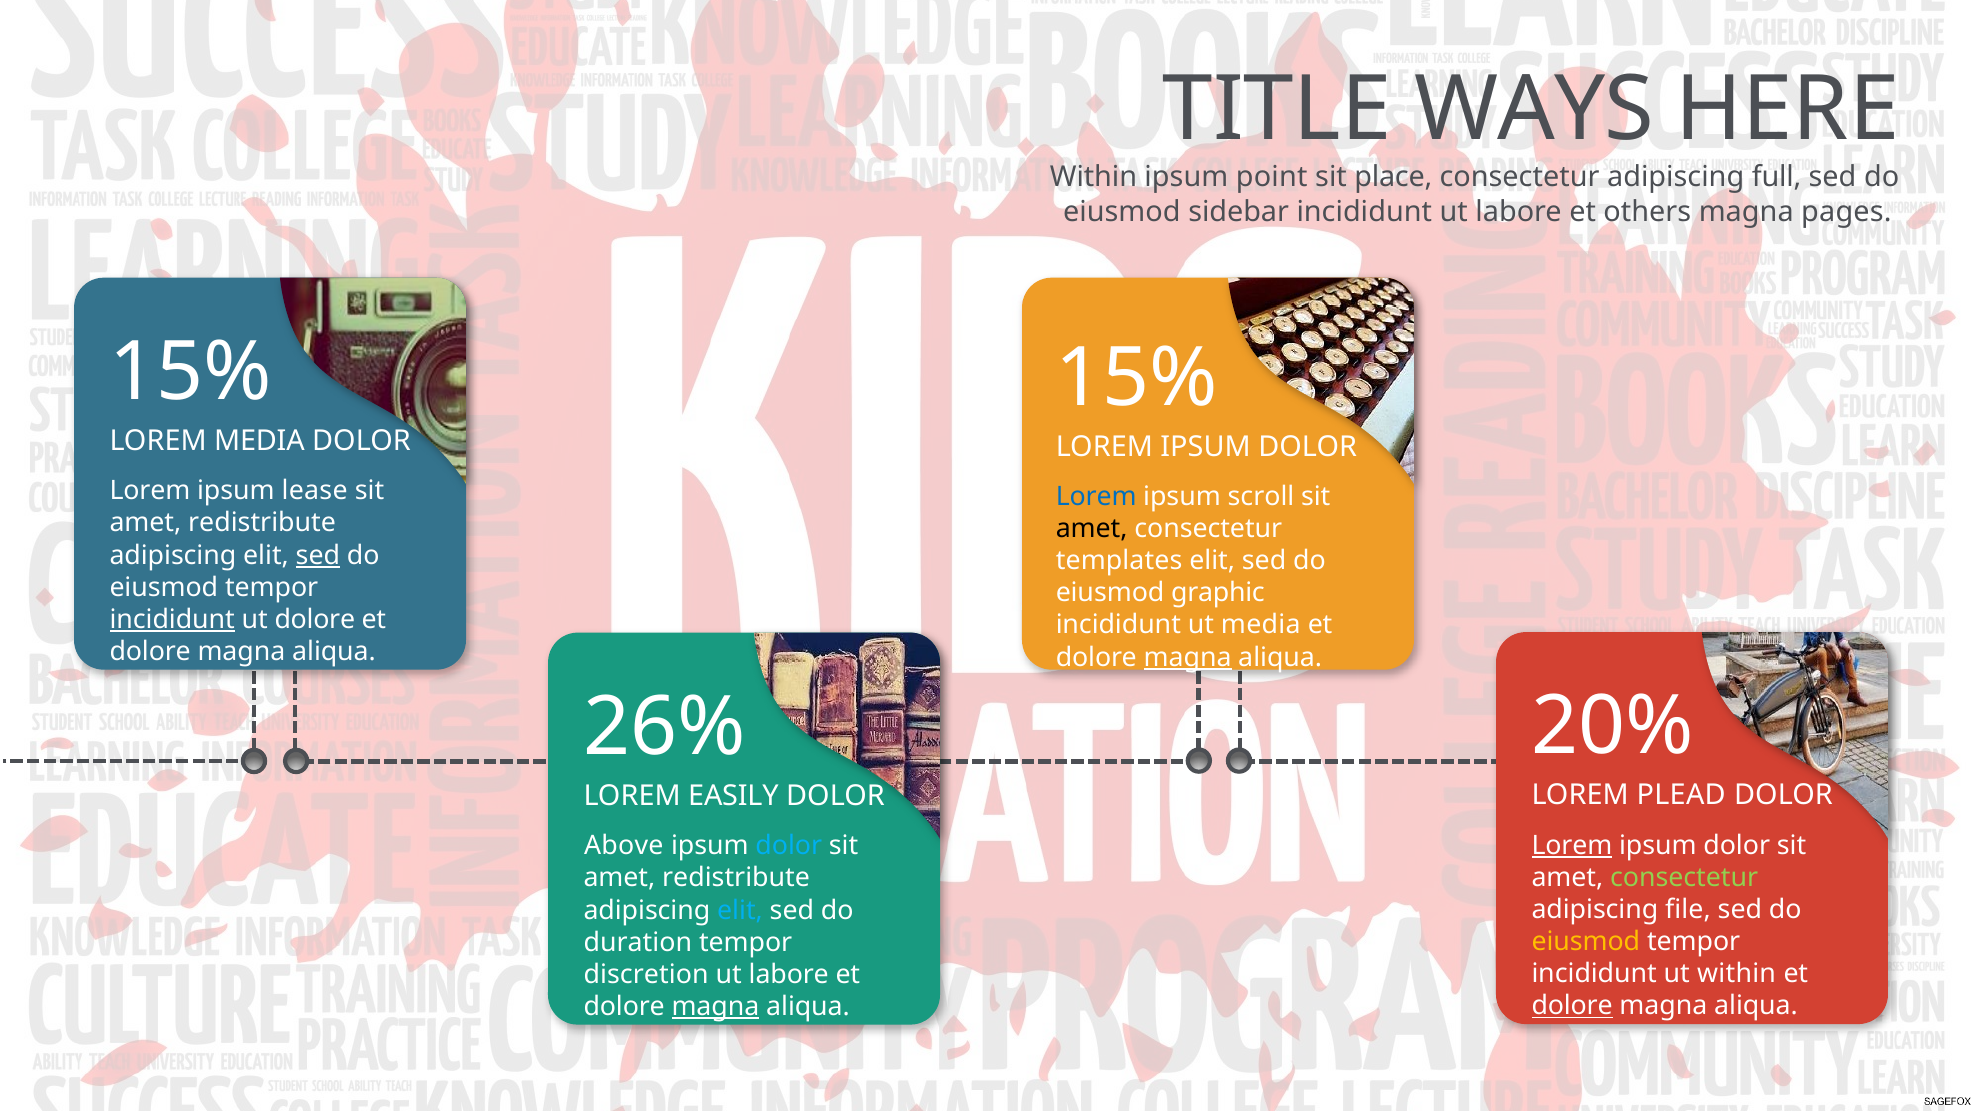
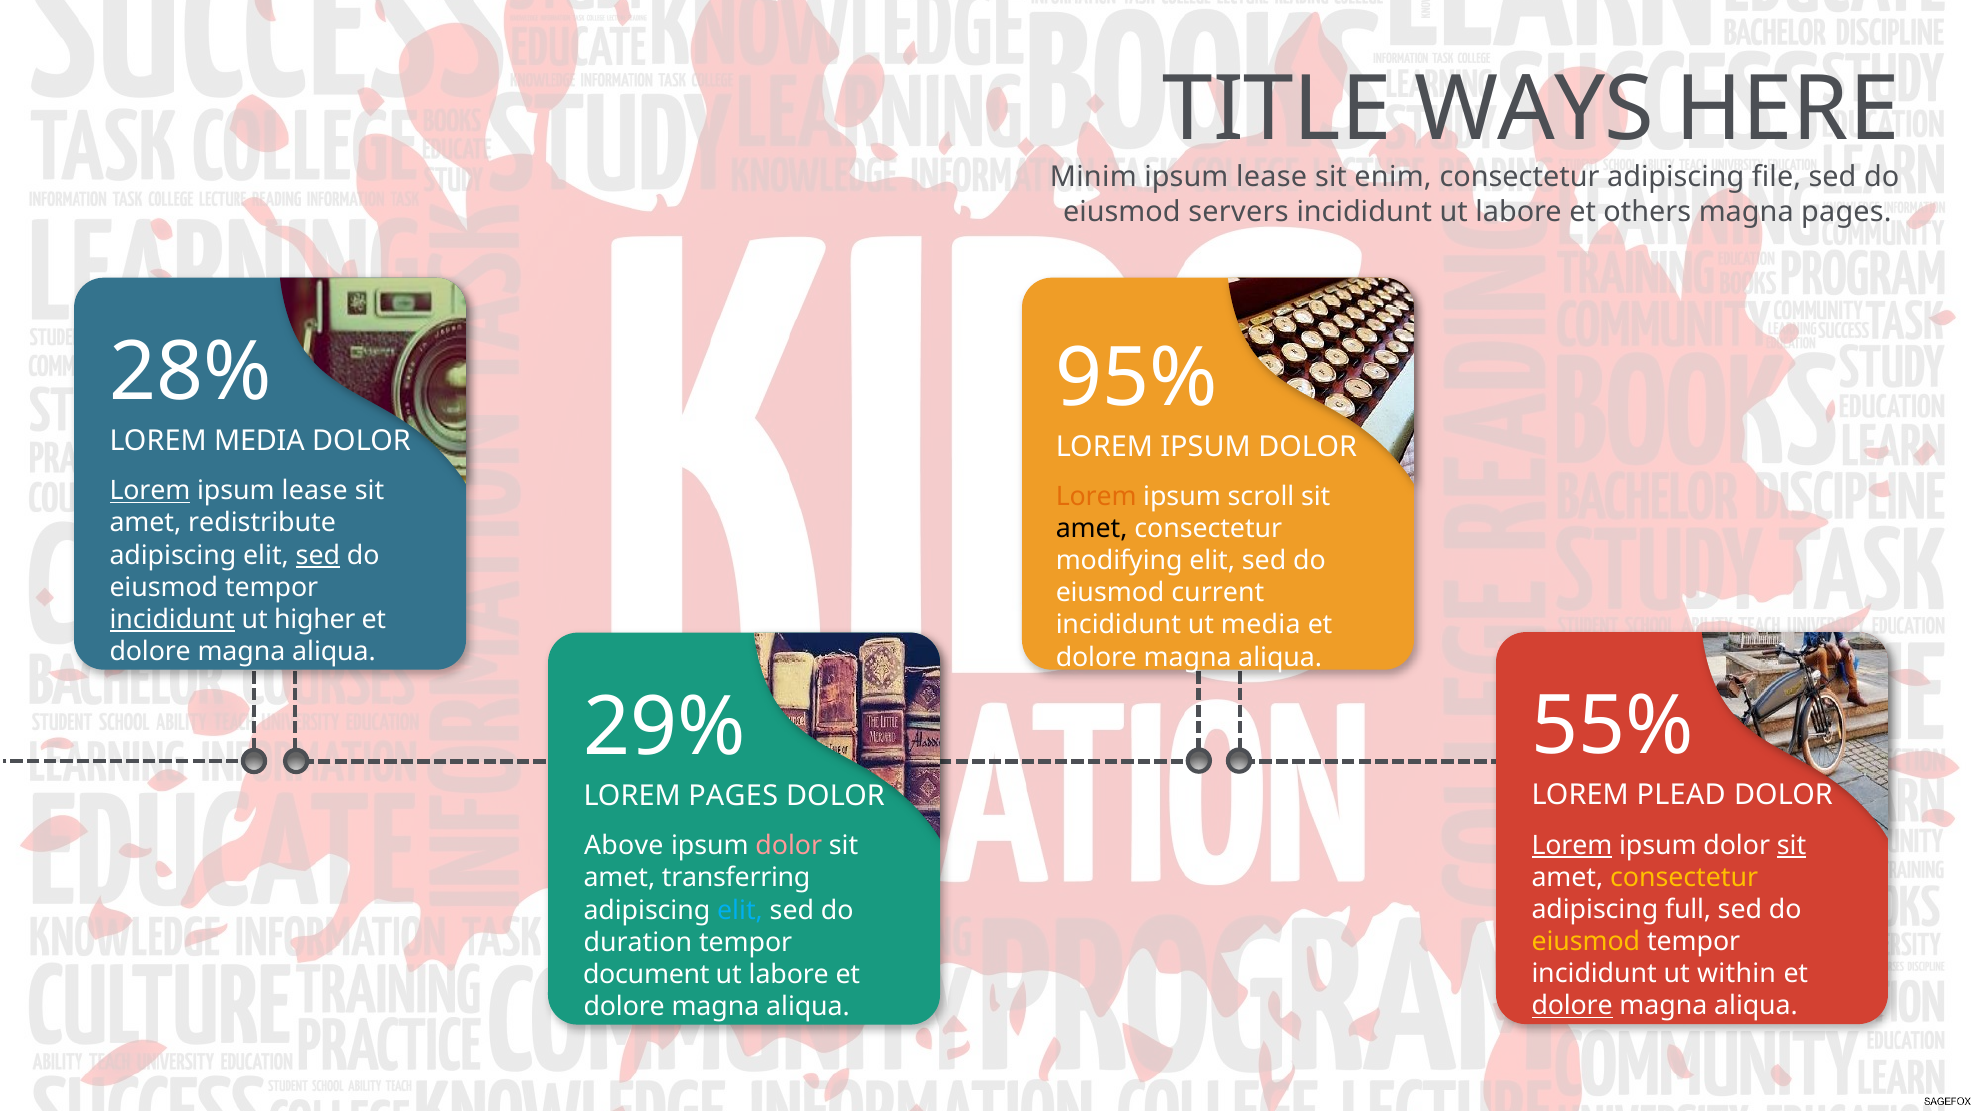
Within: Within -> Minim (1093, 177)
point: point -> lease (1272, 177)
place: place -> enim (1393, 177)
full: full -> file (1777, 177)
sidebar: sidebar -> servers (1238, 212)
15%: 15% -> 28% (191, 372)
15%: 15% -> 95% (1137, 378)
Lorem underline: none -> present (150, 491)
Lorem colour: blue -> orange (1096, 497)
templates: templates -> modifying (1119, 561)
graphic: graphic -> current (1218, 593)
ut dolore: dolore -> higher (315, 619)
magna underline: present -> none (1188, 657)
20%: 20% -> 55% (1613, 727)
26%: 26% -> 29% (665, 727)
LOREM EASILY: EASILY -> PAGES (733, 796)
sit underline: none -> present (1792, 845)
dolor colour: light blue -> pink (789, 846)
consectetur colour: light green -> yellow (1684, 878)
redistribute: redistribute -> transferring (736, 878)
file: file -> full (1688, 910)
discretion: discretion -> document (646, 974)
magna underline: present -> none (715, 1007)
